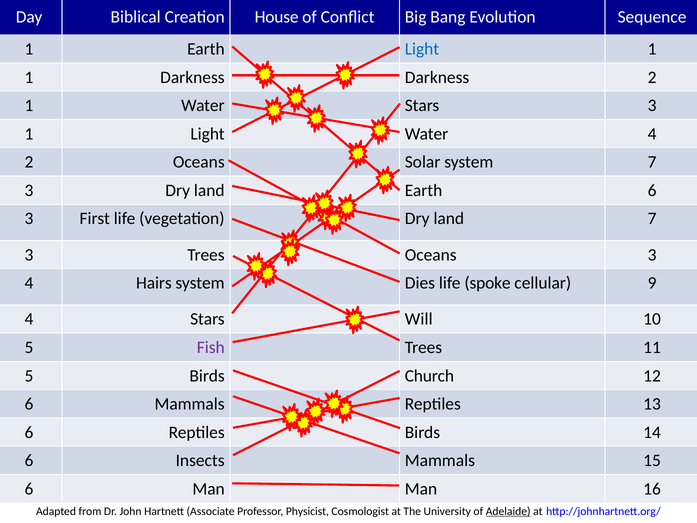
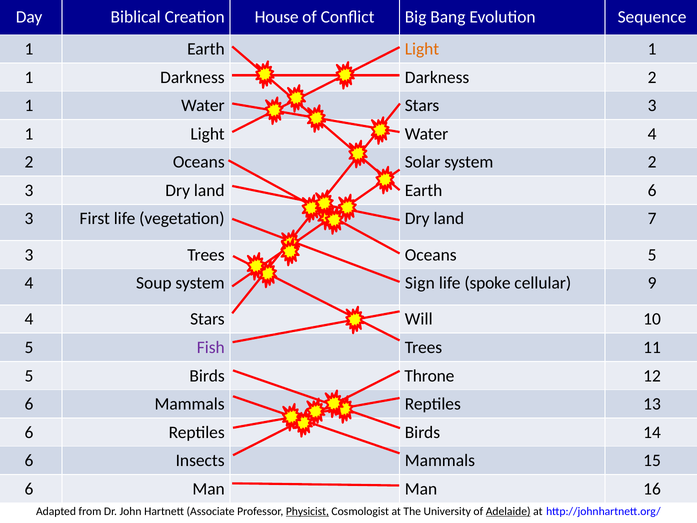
Light colour: blue -> orange (422, 49)
system 7: 7 -> 2 (652, 162)
Oceans 3: 3 -> 5 (652, 255)
Hairs: Hairs -> Soup (154, 283)
Dies: Dies -> Sign (420, 283)
Church: Church -> Throne (429, 376)
Physicist underline: none -> present (307, 511)
